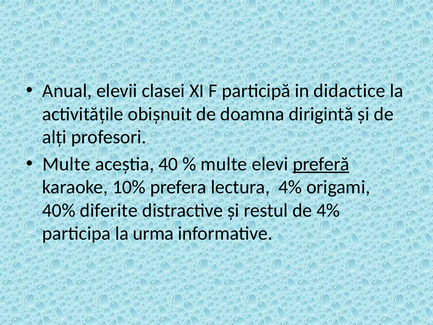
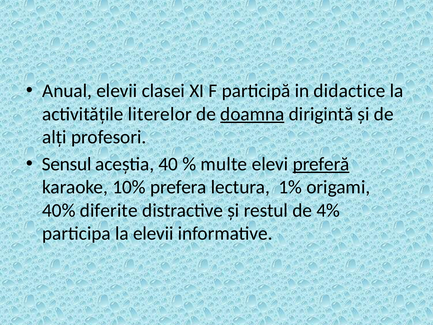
obișnuit: obișnuit -> literelor (160, 114)
doamna underline: none -> present (252, 114)
Multe: Multe -> Sensul (67, 164)
lectura 4%: 4% -> 1% (290, 187)
la urma: urma -> elevii (153, 233)
